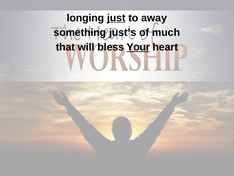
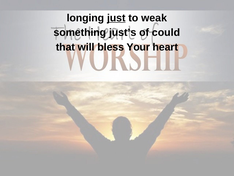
away: away -> weak (154, 18)
much: much -> could (166, 32)
Your underline: present -> none (138, 47)
